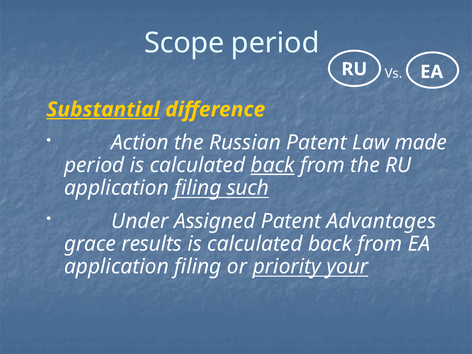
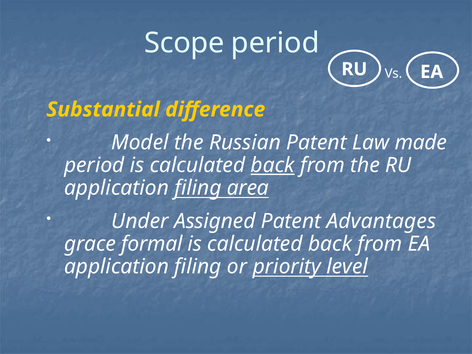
Substantial underline: present -> none (103, 110)
Action: Action -> Model (140, 143)
such: such -> area (248, 188)
results: results -> formal (152, 244)
your: your -> level (347, 267)
